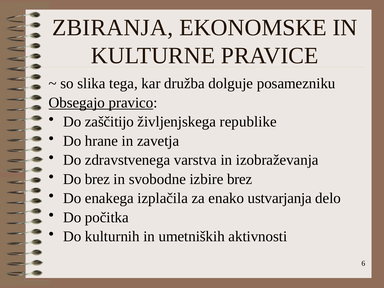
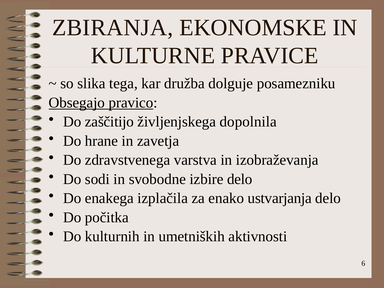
republike: republike -> dopolnila (248, 122)
Do brez: brez -> sodi (97, 179)
izbire brez: brez -> delo (240, 179)
